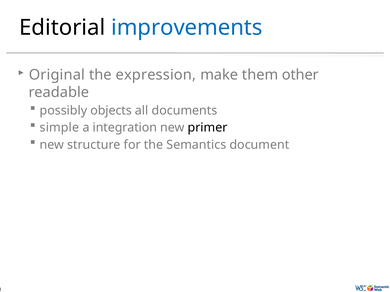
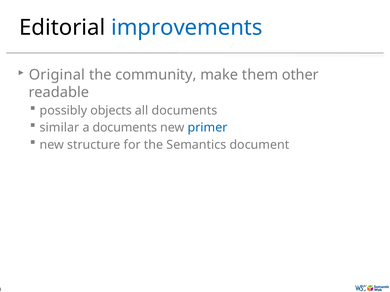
expression: expression -> community (156, 75)
simple: simple -> similar (59, 128)
a integration: integration -> documents (125, 128)
primer colour: black -> blue (208, 128)
